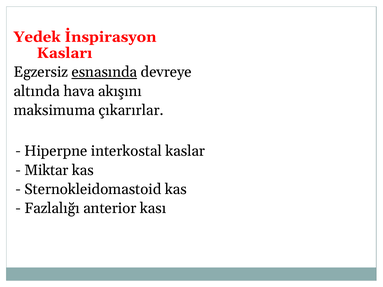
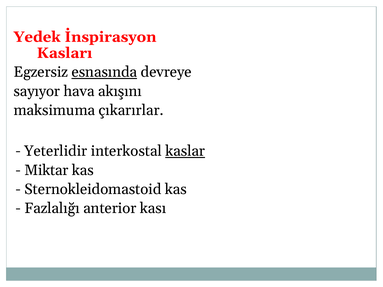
altında: altında -> sayıyor (37, 91)
Hiperpne: Hiperpne -> Yeterlidir (56, 151)
kaslar underline: none -> present (185, 151)
